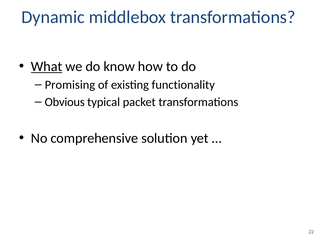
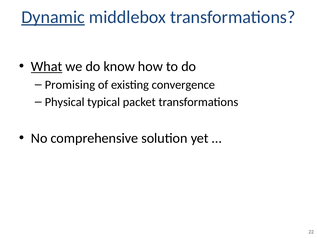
Dynamic underline: none -> present (53, 17)
functionality: functionality -> convergence (183, 85)
Obvious: Obvious -> Physical (65, 102)
